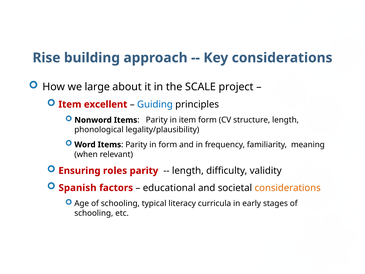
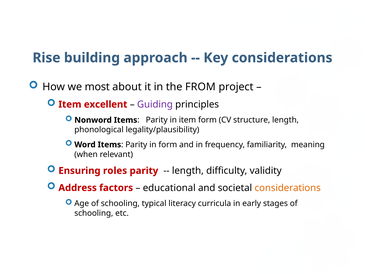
large: large -> most (97, 87)
SCALE: SCALE -> FROM (200, 87)
Guiding colour: blue -> purple (155, 104)
Spanish: Spanish -> Address (78, 188)
